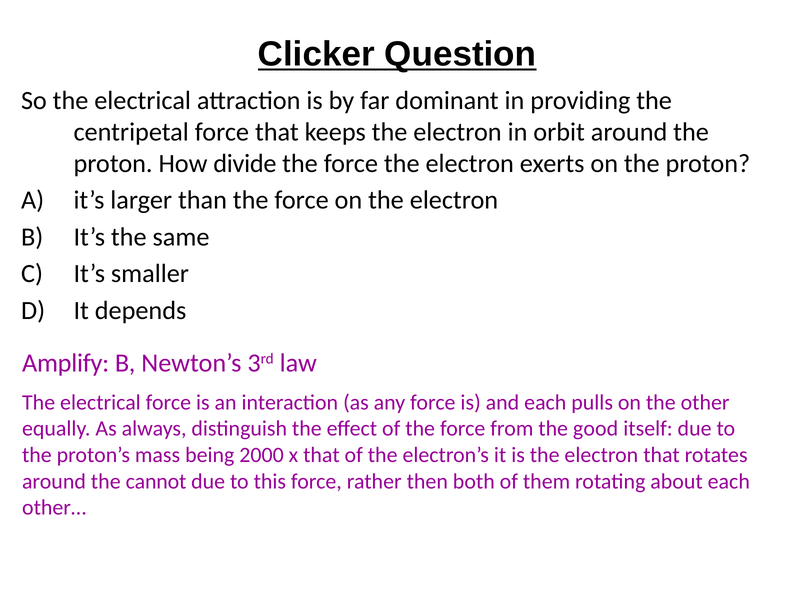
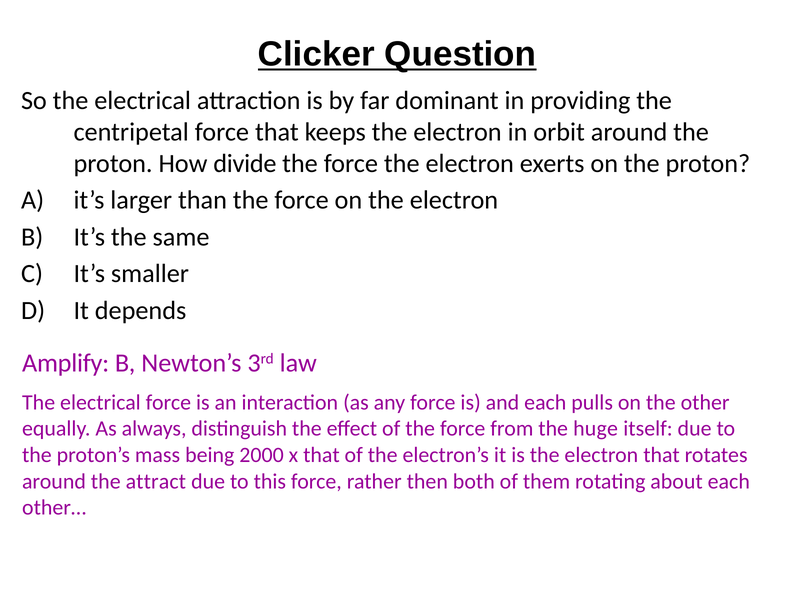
good: good -> huge (596, 429)
cannot: cannot -> attract (156, 481)
